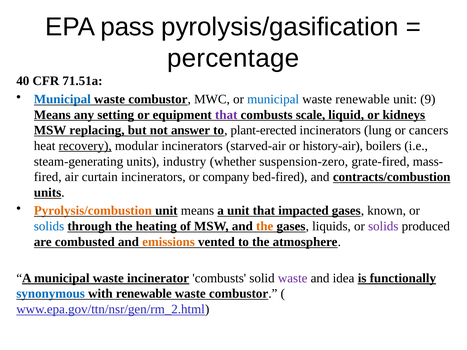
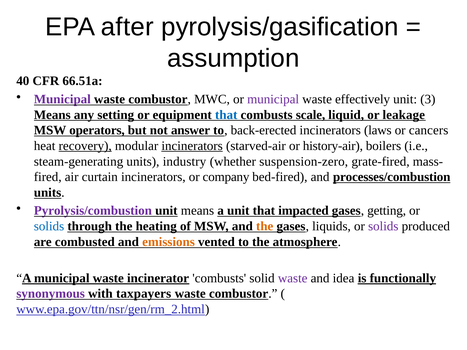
pass: pass -> after (127, 27)
percentage: percentage -> assumption (233, 58)
71.51a: 71.51a -> 66.51a (82, 81)
Municipal colour: blue -> purple (62, 99)
municipal colour: blue -> purple (273, 99)
waste renewable: renewable -> effectively (363, 99)
9: 9 -> 3 (428, 99)
that colour: purple -> blue (226, 115)
kidneys: kidneys -> leakage (404, 115)
replacing: replacing -> operators (97, 130)
plant-erected: plant-erected -> back-erected (264, 130)
lung: lung -> laws (378, 130)
incinerators underline: none -> present (192, 146)
contracts/combustion: contracts/combustion -> processes/combustion (392, 177)
Pyrolysis/combustion colour: orange -> purple (93, 211)
known: known -> getting (387, 211)
synonymous colour: blue -> purple (51, 294)
with renewable: renewable -> taxpayers (144, 294)
